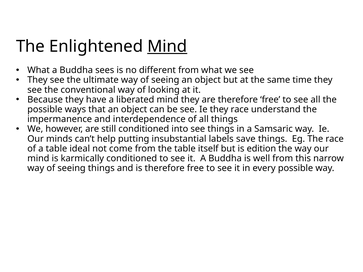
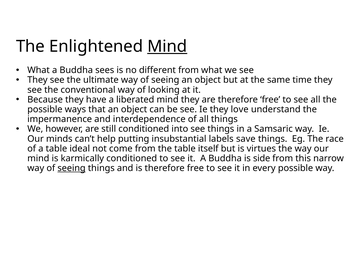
they race: race -> love (240, 109)
edition: edition -> virtues (261, 149)
well: well -> side (262, 159)
seeing underline: none -> present (72, 168)
